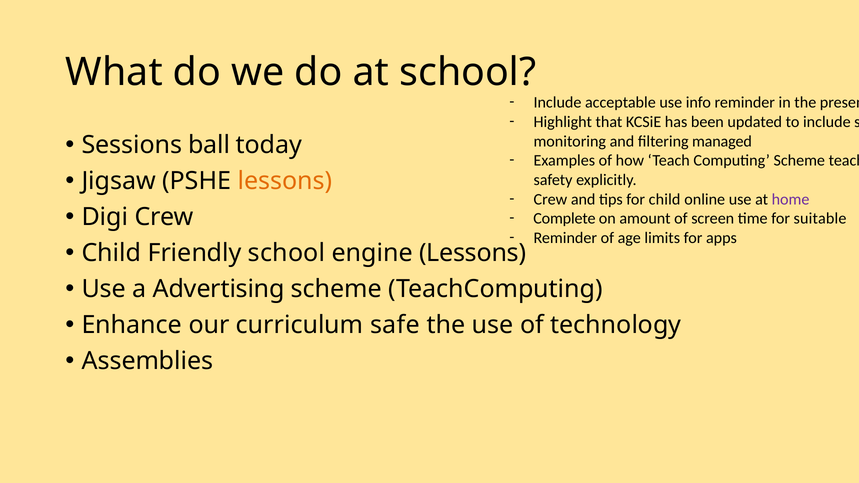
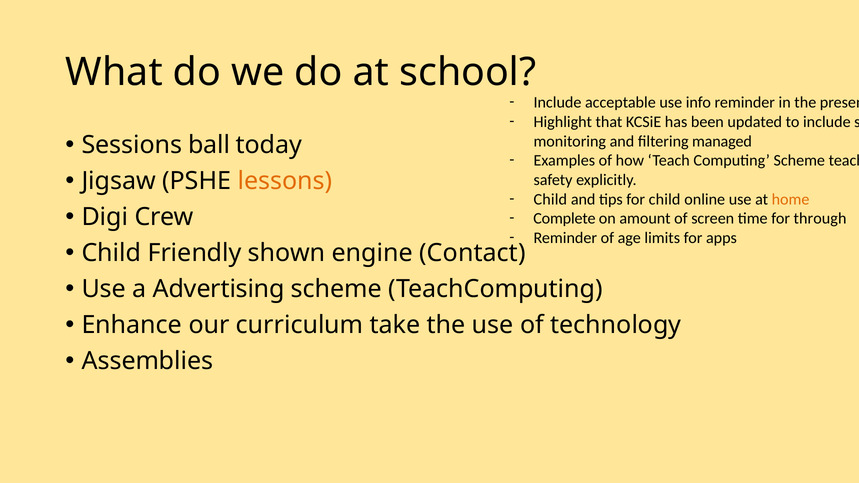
Crew: Crew -> Child (550, 199)
home colour: purple -> orange (791, 199)
suitable: suitable -> through (820, 219)
Friendly school: school -> shown (287, 253)
engine Lessons: Lessons -> Contact (472, 253)
safe: safe -> take (395, 325)
